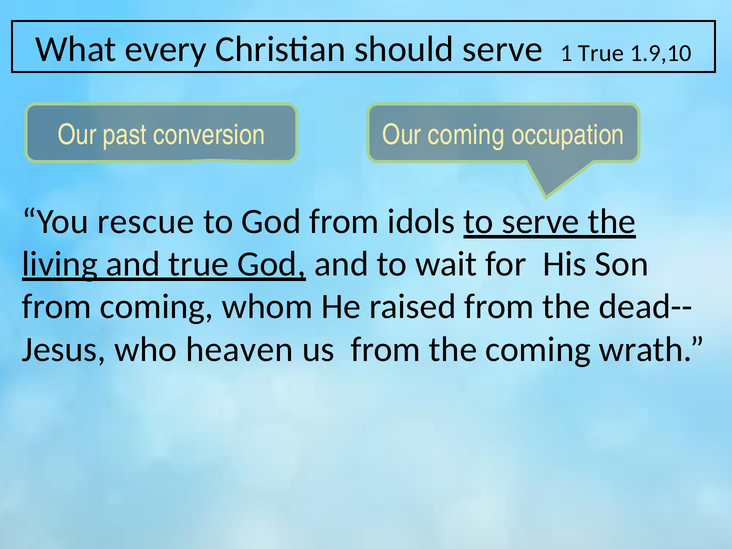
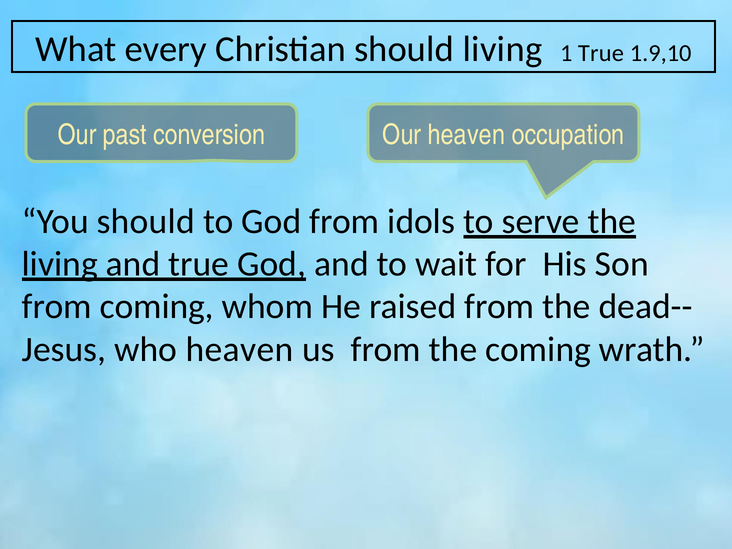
should serve: serve -> living (502, 49)
Our coming: coming -> heaven (466, 135)
You rescue: rescue -> should (146, 221)
